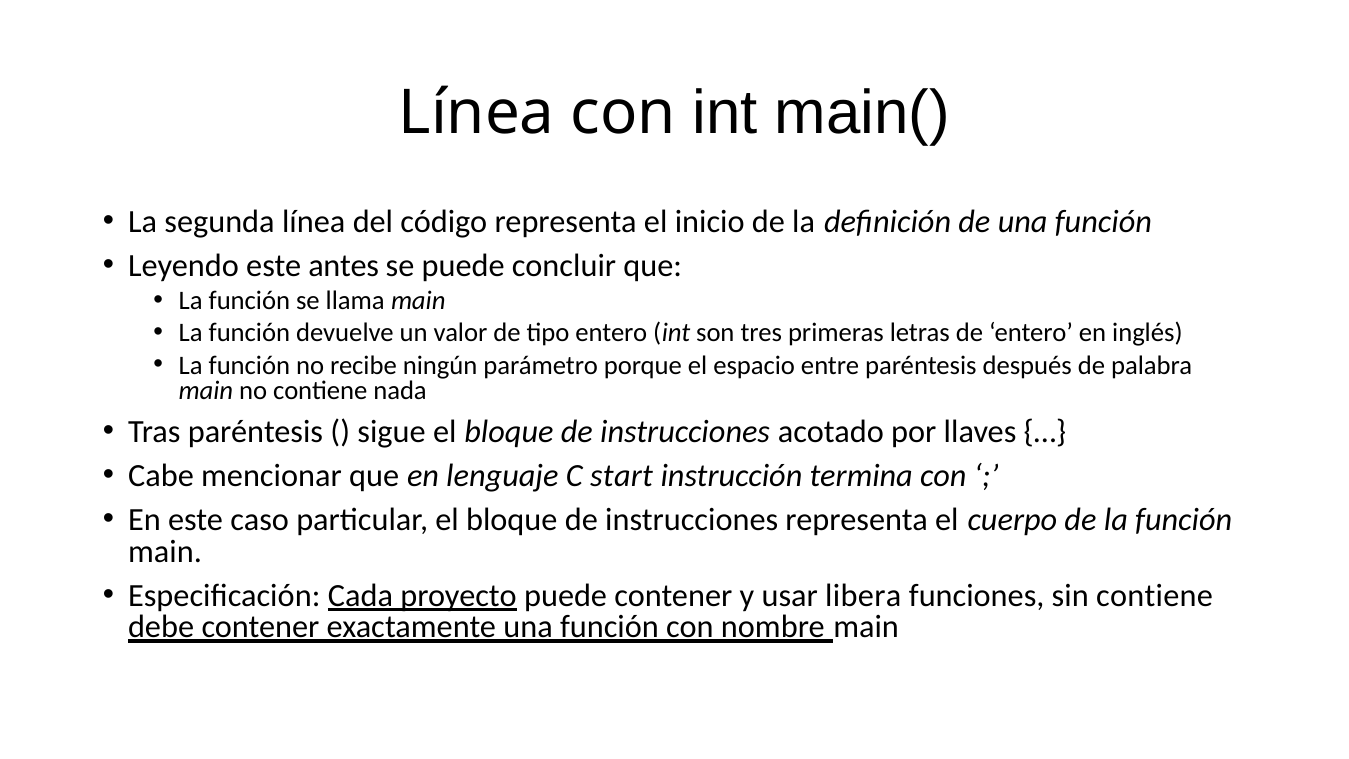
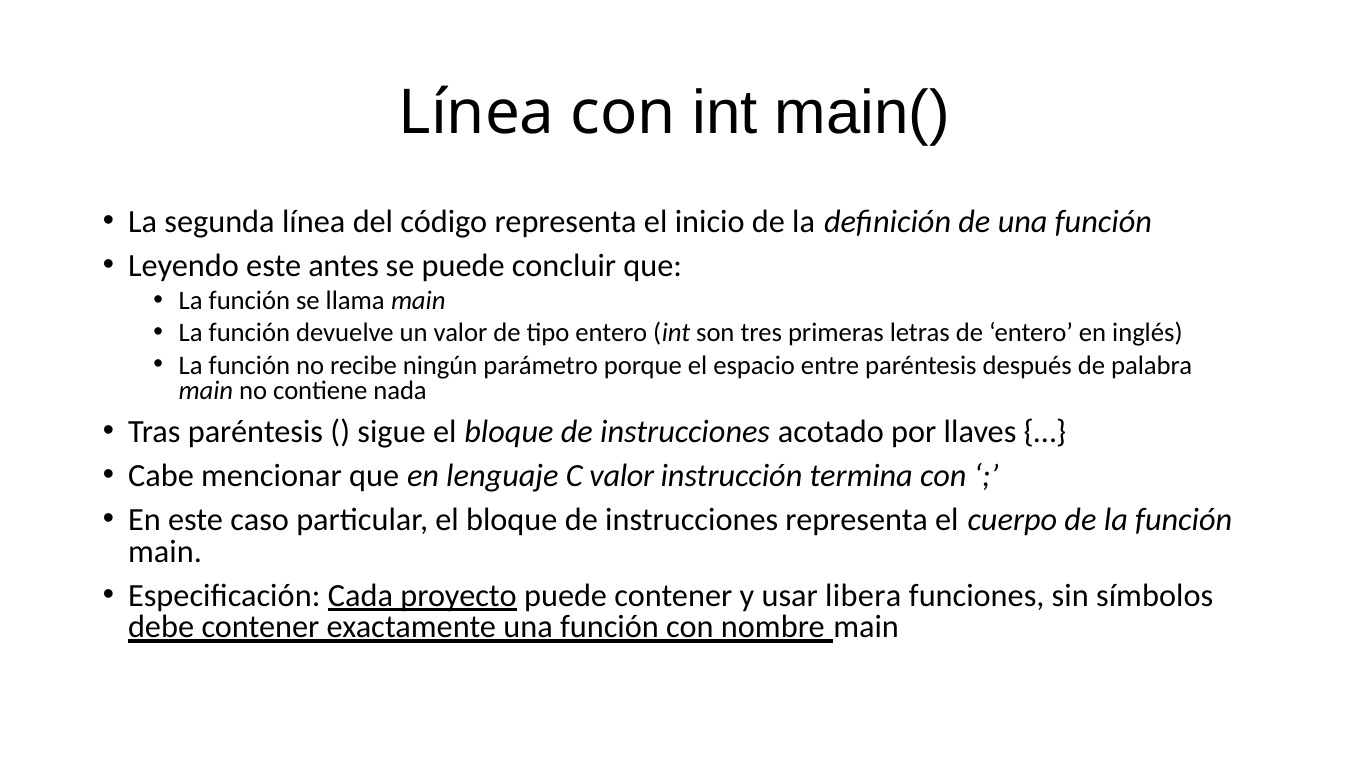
C start: start -> valor (622, 476)
sin contiene: contiene -> símbolos (1155, 596)
